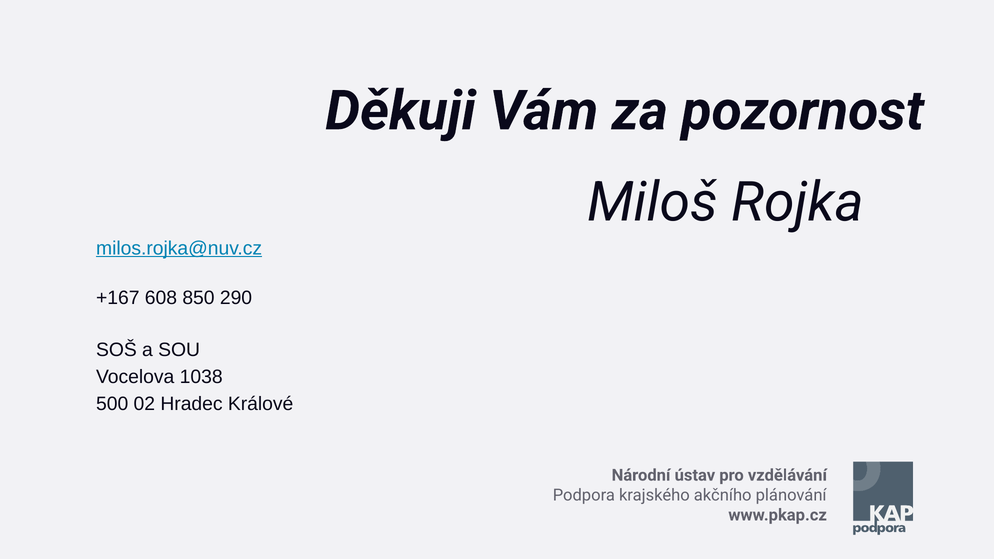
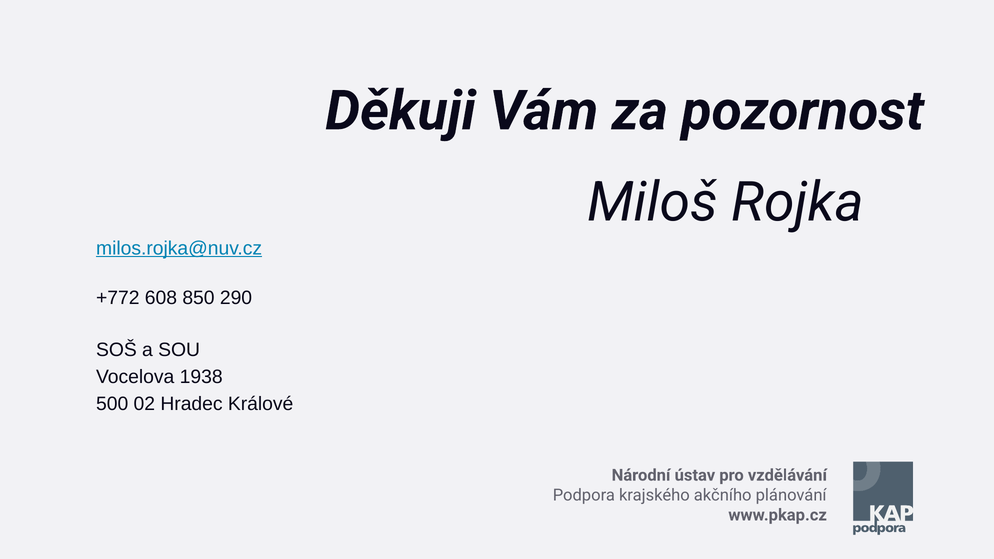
+167: +167 -> +772 (118, 298)
1038: 1038 -> 1938 (201, 377)
